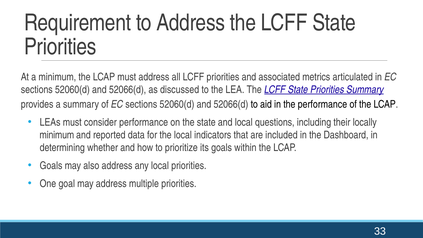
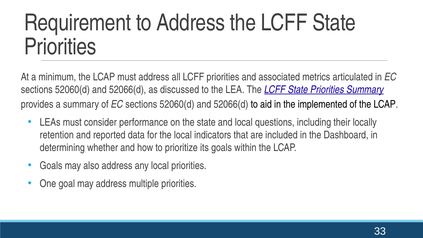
the performance: performance -> implemented (322, 104)
minimum: minimum -> retention (57, 135)
